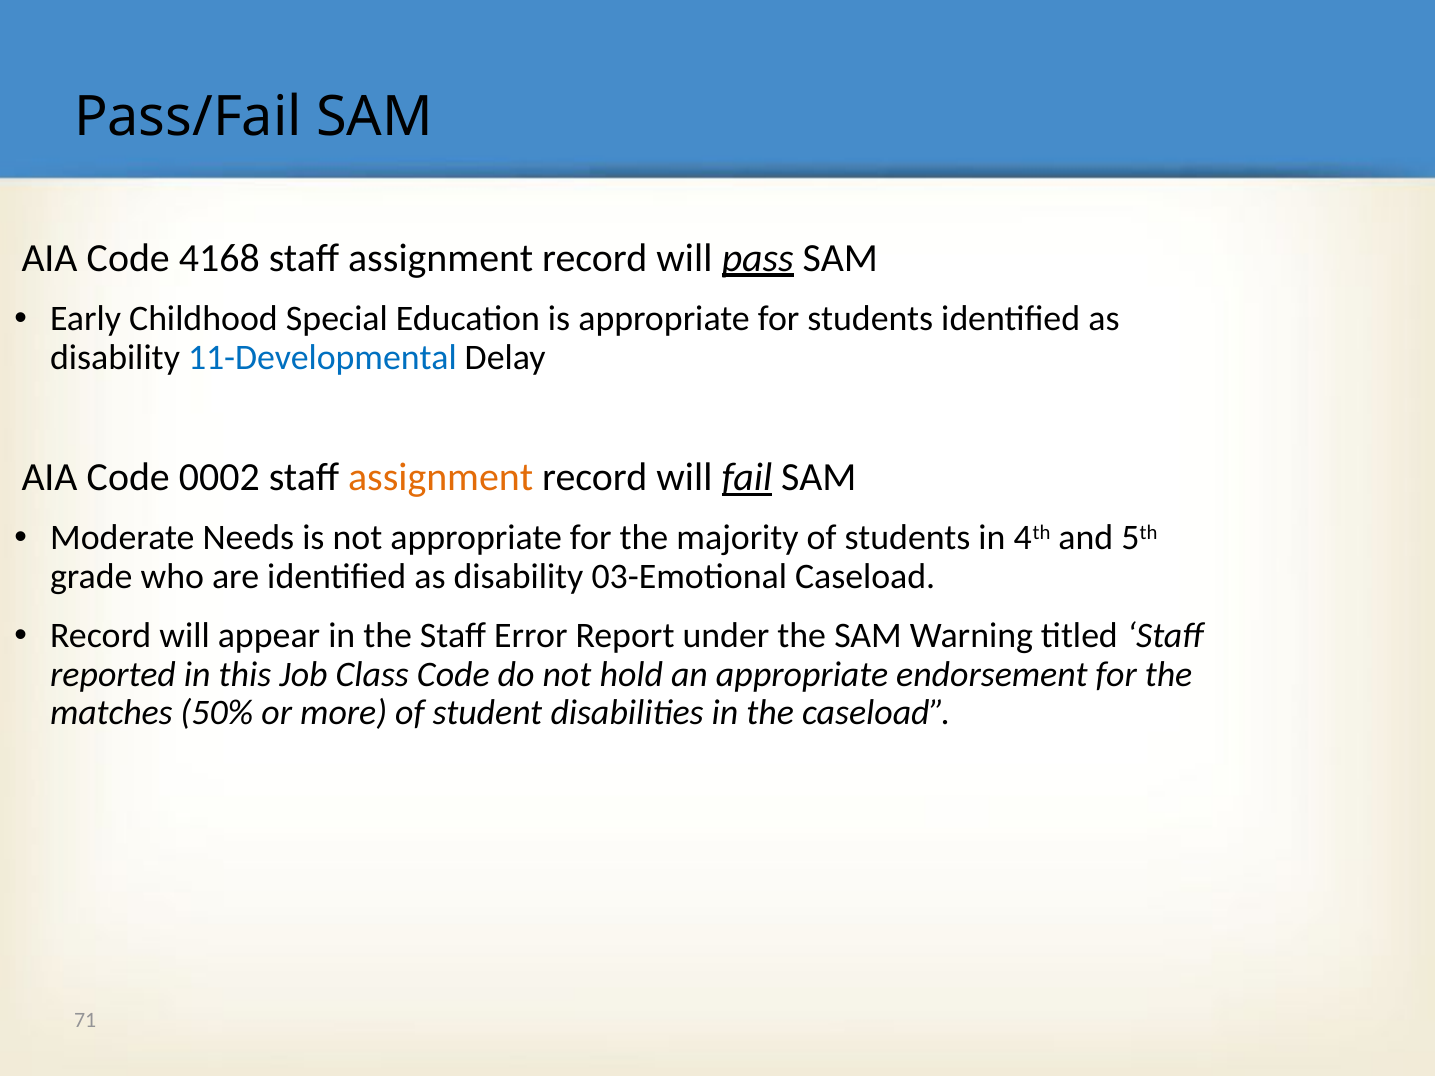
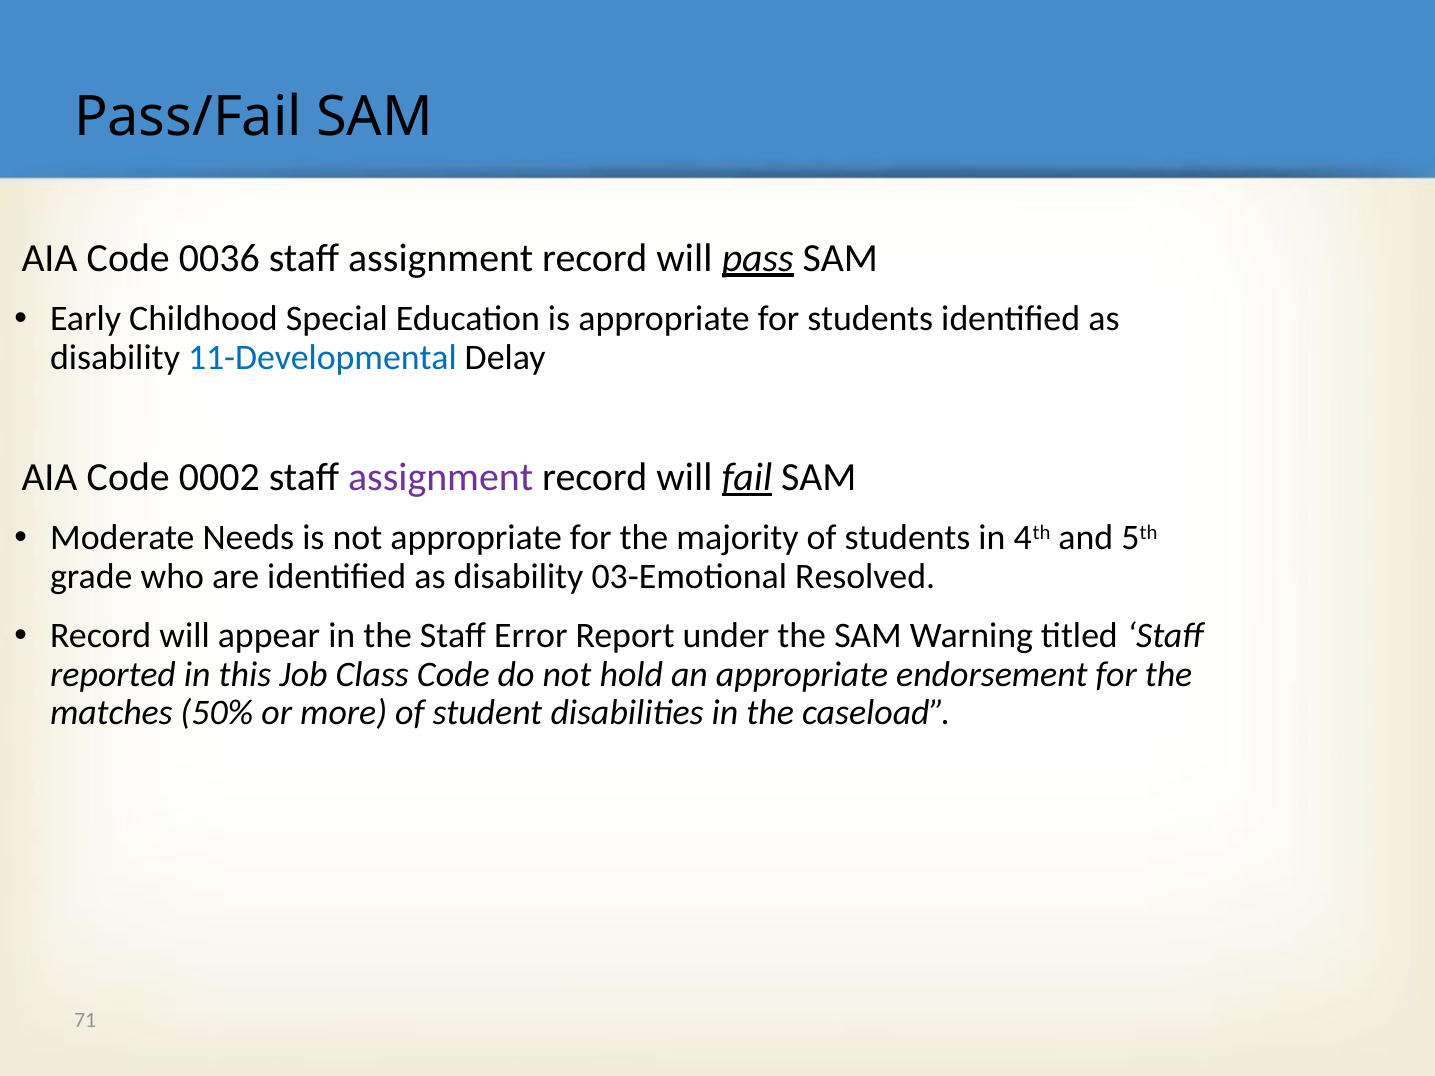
4168: 4168 -> 0036 (219, 258)
assignment colour: orange -> purple (441, 477)
03-Emotional Caseload: Caseload -> Resolved (865, 577)
